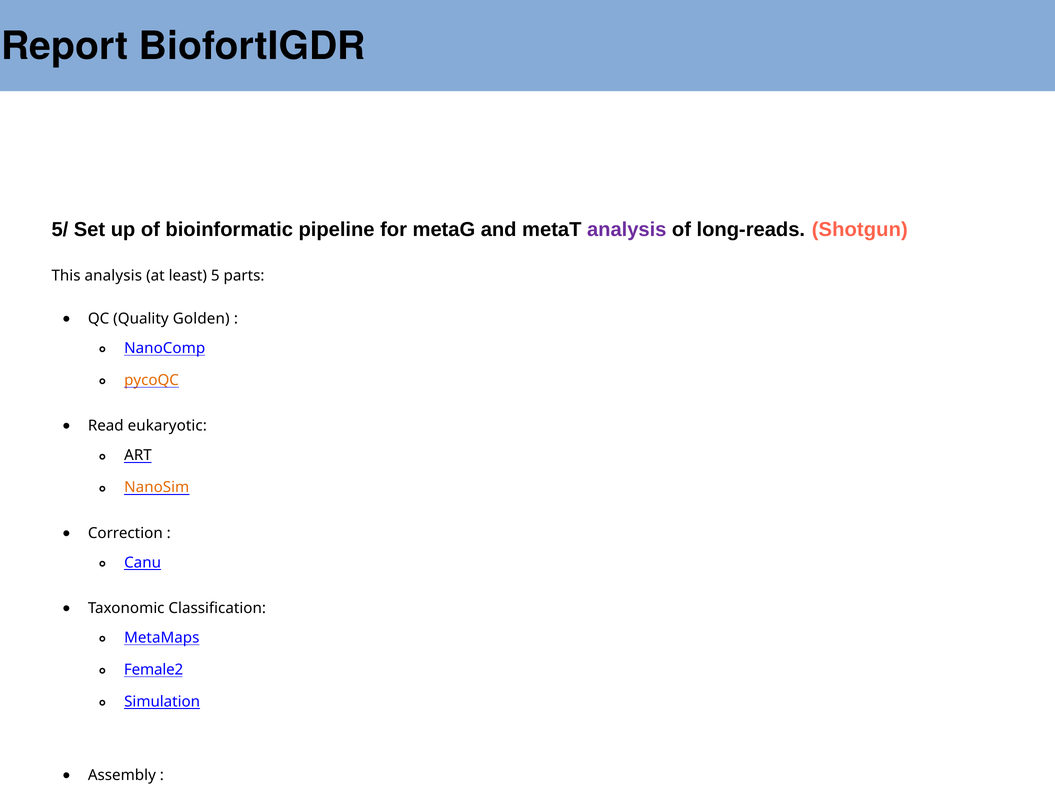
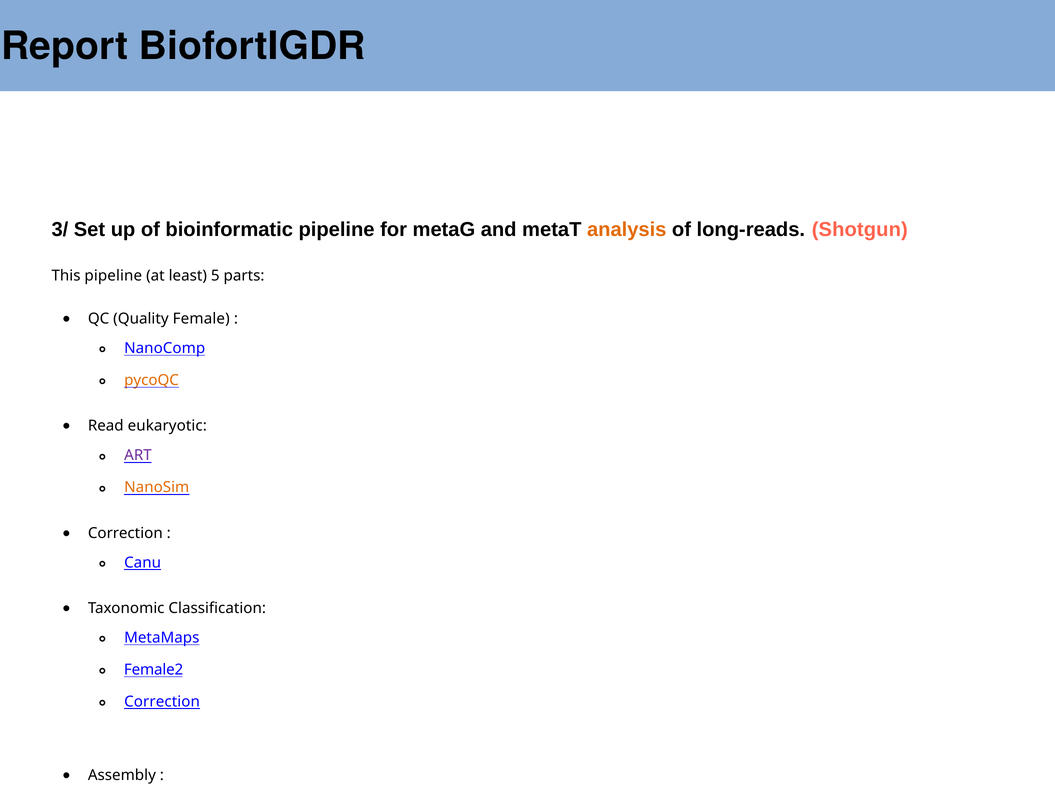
5/: 5/ -> 3/ (60, 230)
analysis colour: purple -> orange (627, 230)
This analysis: analysis -> pipeline (113, 276)
Golden: Golden -> Female (201, 319)
ART colour: black -> purple (138, 456)
Simulation: Simulation -> Correction (162, 702)
